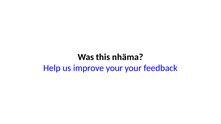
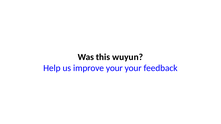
nhäma: nhäma -> wuyun (128, 57)
